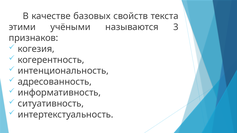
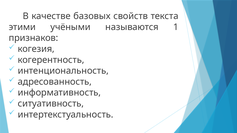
3: 3 -> 1 (176, 27)
